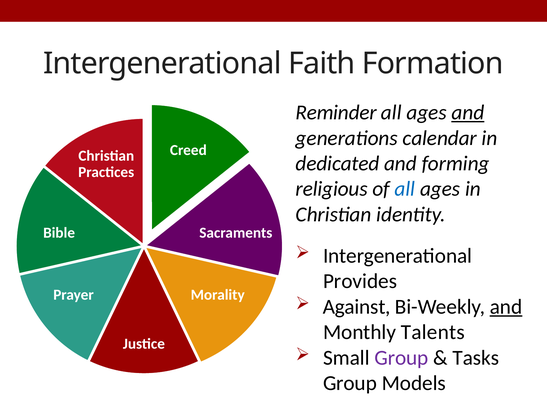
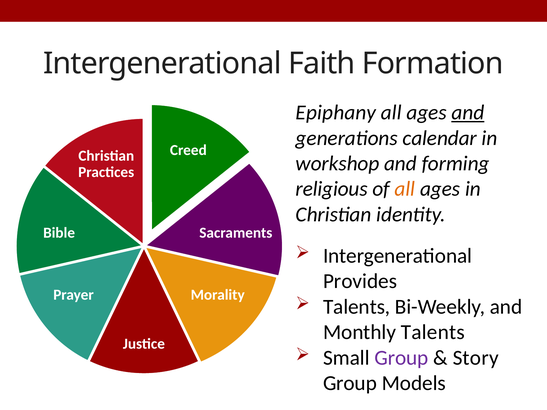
Reminder: Reminder -> Epiphany (336, 113)
dedicated: dedicated -> workshop (338, 164)
all colour: blue -> orange (405, 189)
Against: Against -> Talents (357, 307)
and underline: present -> none (506, 307)
Tasks: Tasks -> Story (476, 358)
